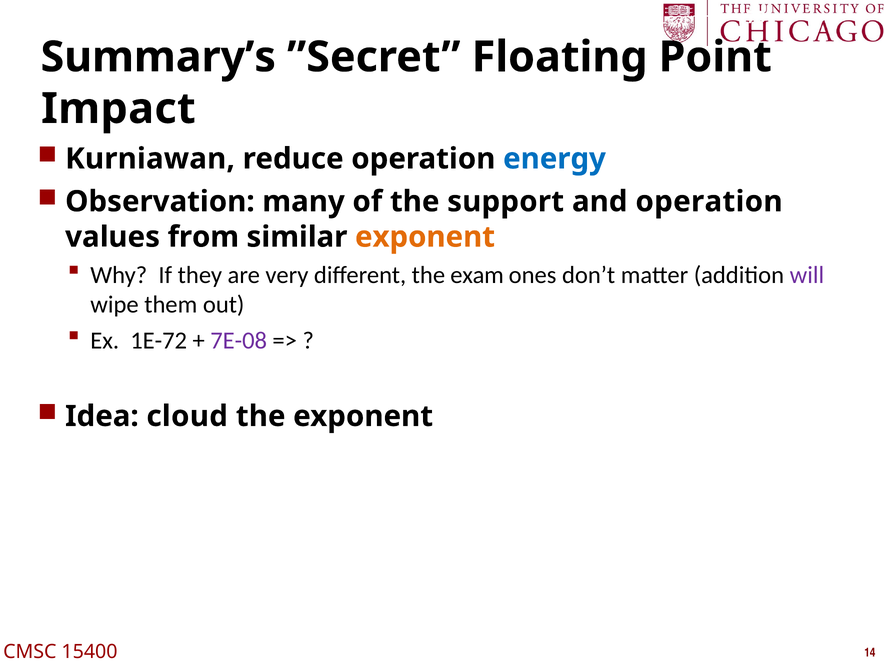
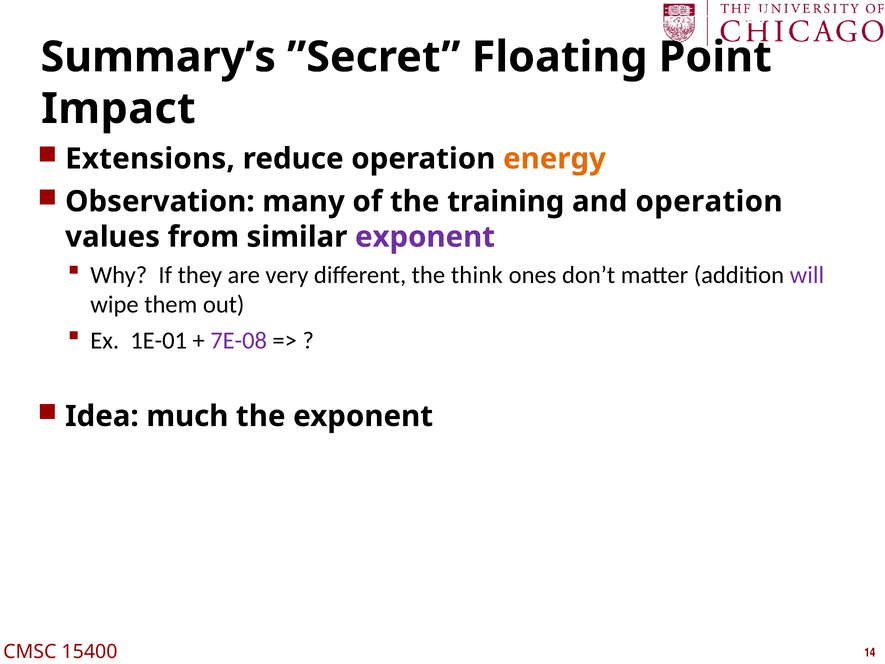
79: 79 -> 54 (756, 17)
Kurniawan: Kurniawan -> Extensions (150, 159)
energy colour: blue -> orange (554, 159)
support: support -> training (506, 201)
exponent colour: orange -> purple (425, 237)
exam: exam -> think (477, 275)
1E-72: 1E-72 -> 1E-01 (159, 340)
cloud: cloud -> much (187, 416)
